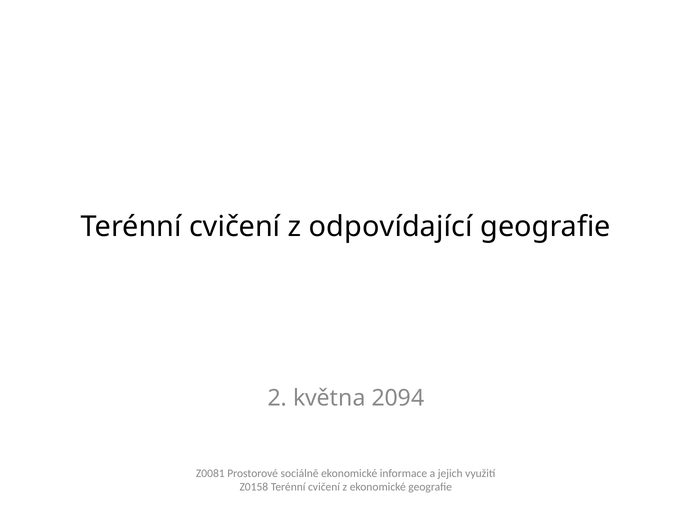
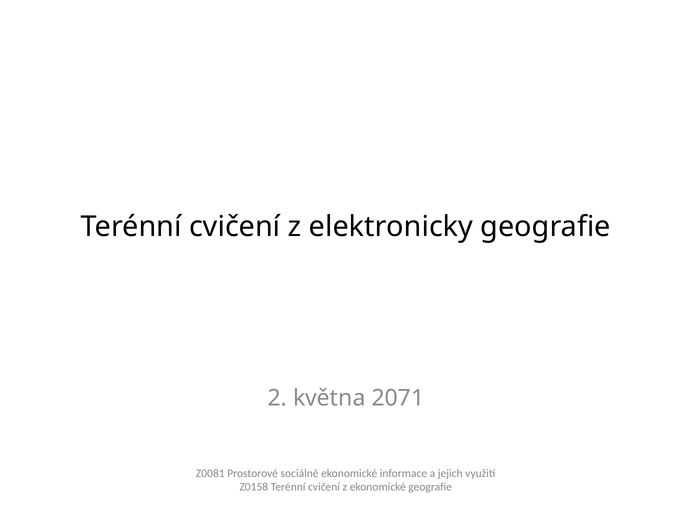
odpovídající: odpovídající -> elektronicky (391, 227)
2094: 2094 -> 2071 (398, 398)
